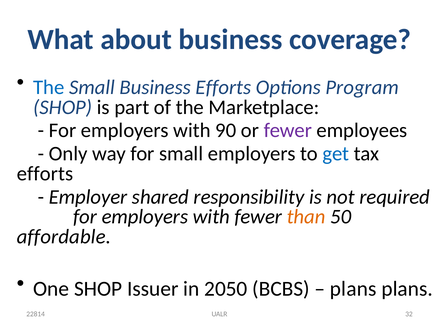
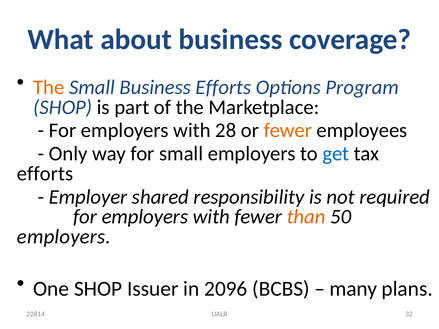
The colour: blue -> orange (49, 87)
90: 90 -> 28 (226, 131)
fewer colour: purple -> orange (288, 131)
affordable: affordable -> employers (64, 237)
2050: 2050 -> 2096 (226, 289)
plans: plans -> many (353, 289)
